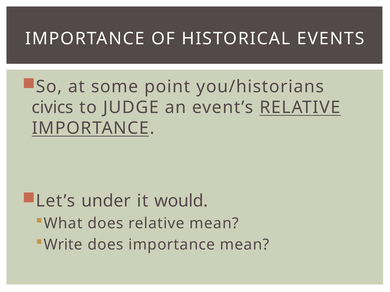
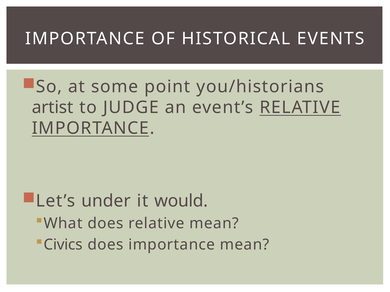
civics: civics -> artist (53, 108)
Write: Write -> Civics (63, 245)
